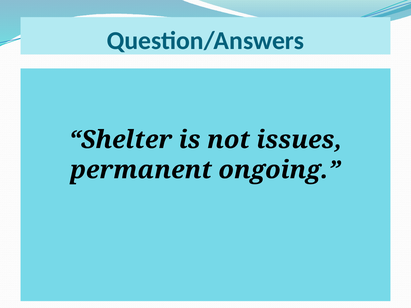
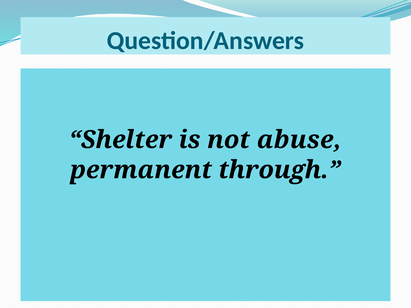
issues: issues -> abuse (299, 140)
ongoing: ongoing -> through (280, 170)
